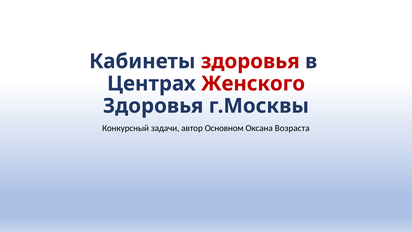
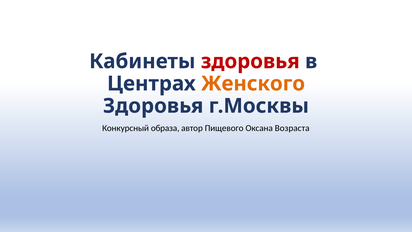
Женского colour: red -> orange (253, 84)
задачи: задачи -> образа (165, 128)
Основном: Основном -> Пищевого (224, 128)
